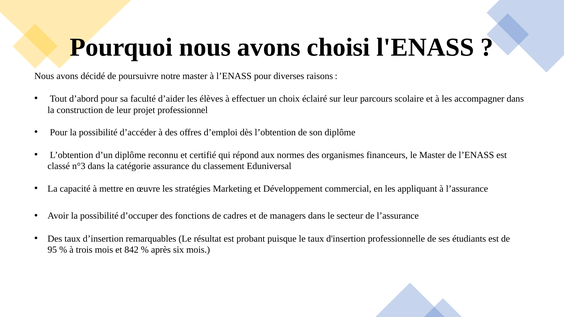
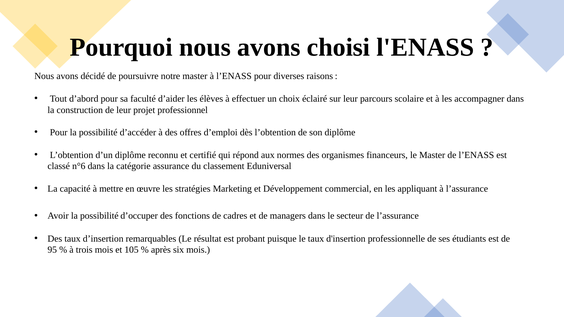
n°3: n°3 -> n°6 (79, 166)
842: 842 -> 105 (132, 250)
